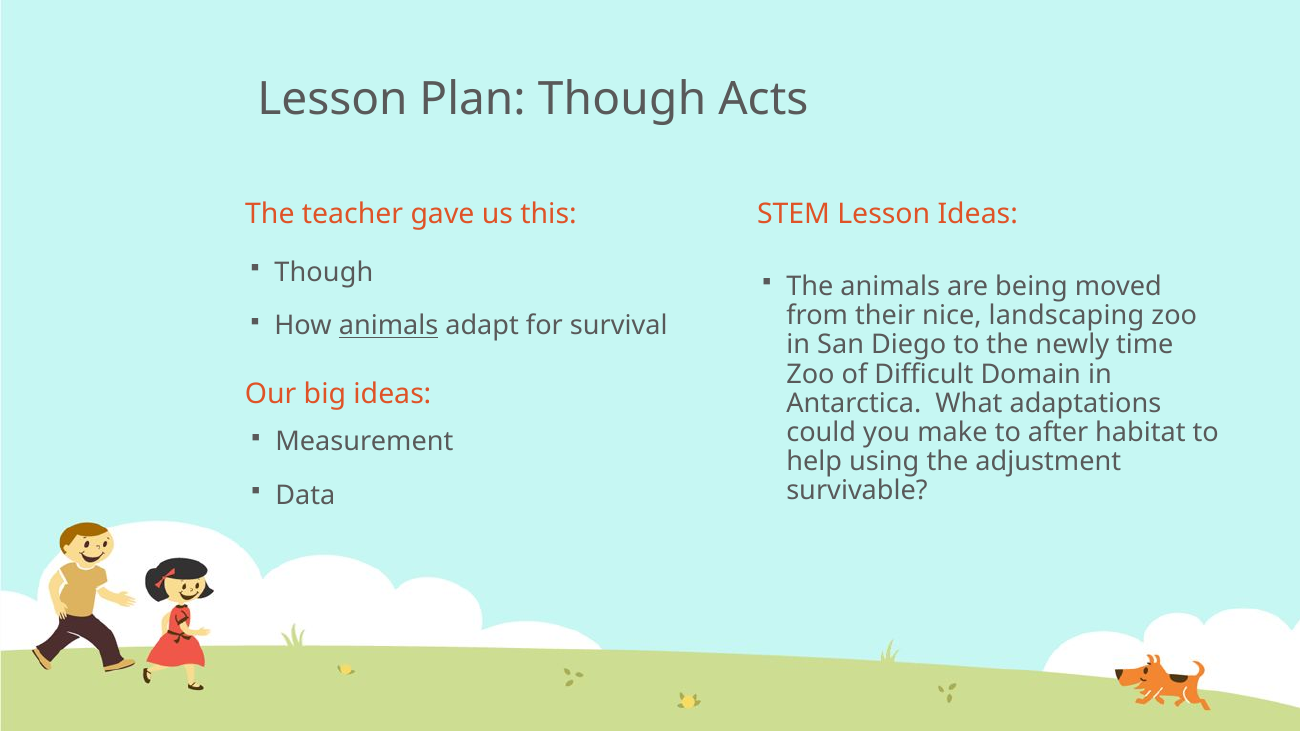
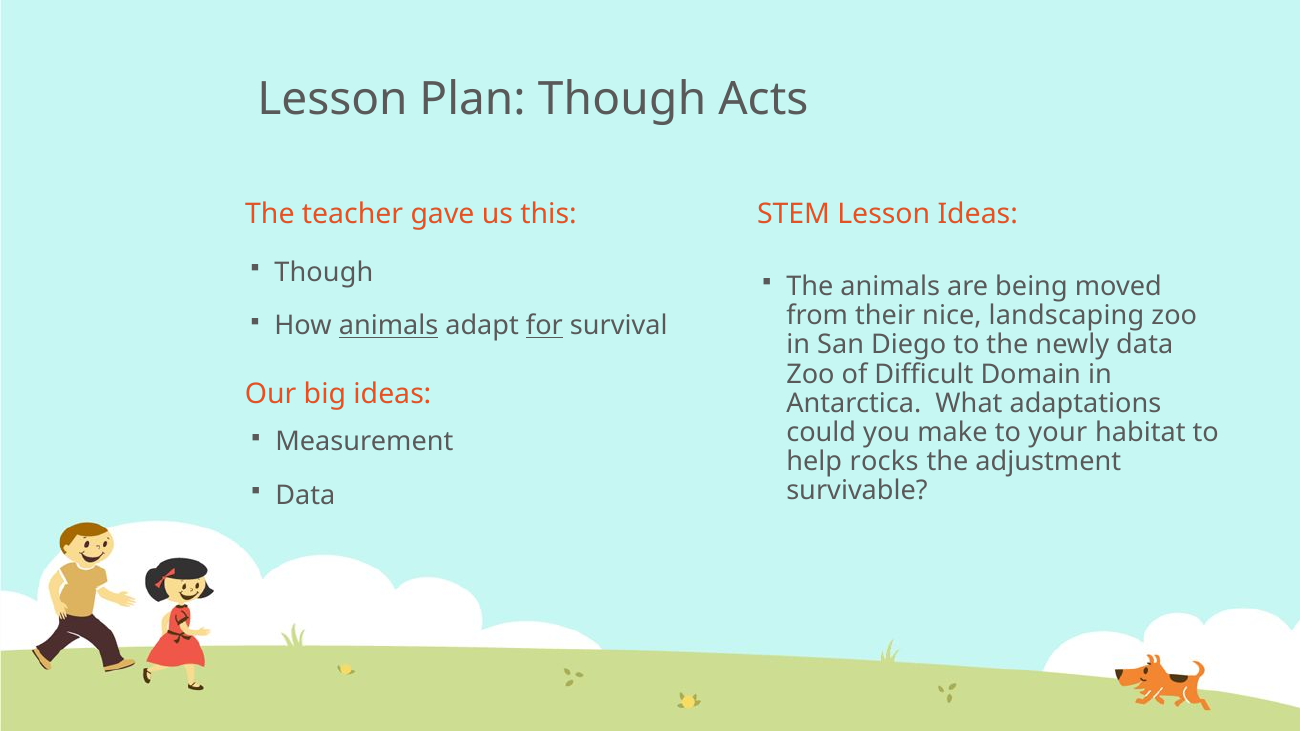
for underline: none -> present (544, 326)
newly time: time -> data (1145, 345)
after: after -> your (1058, 433)
using: using -> rocks (884, 462)
